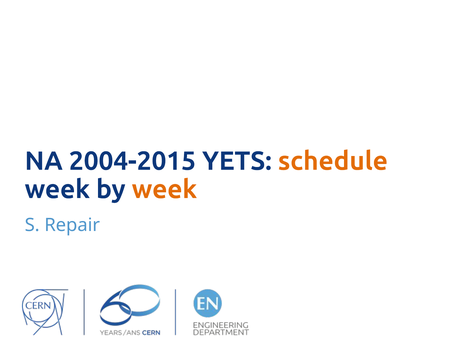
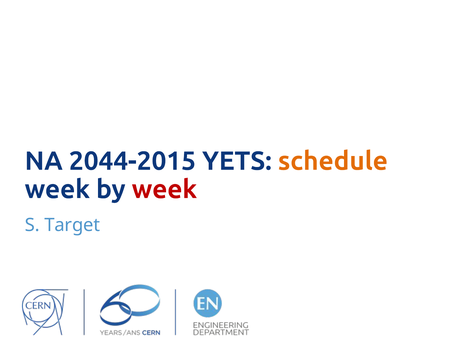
2004-2015: 2004-2015 -> 2044-2015 (132, 161)
week colour: orange -> red (164, 190)
Repair: Repair -> Target (72, 226)
